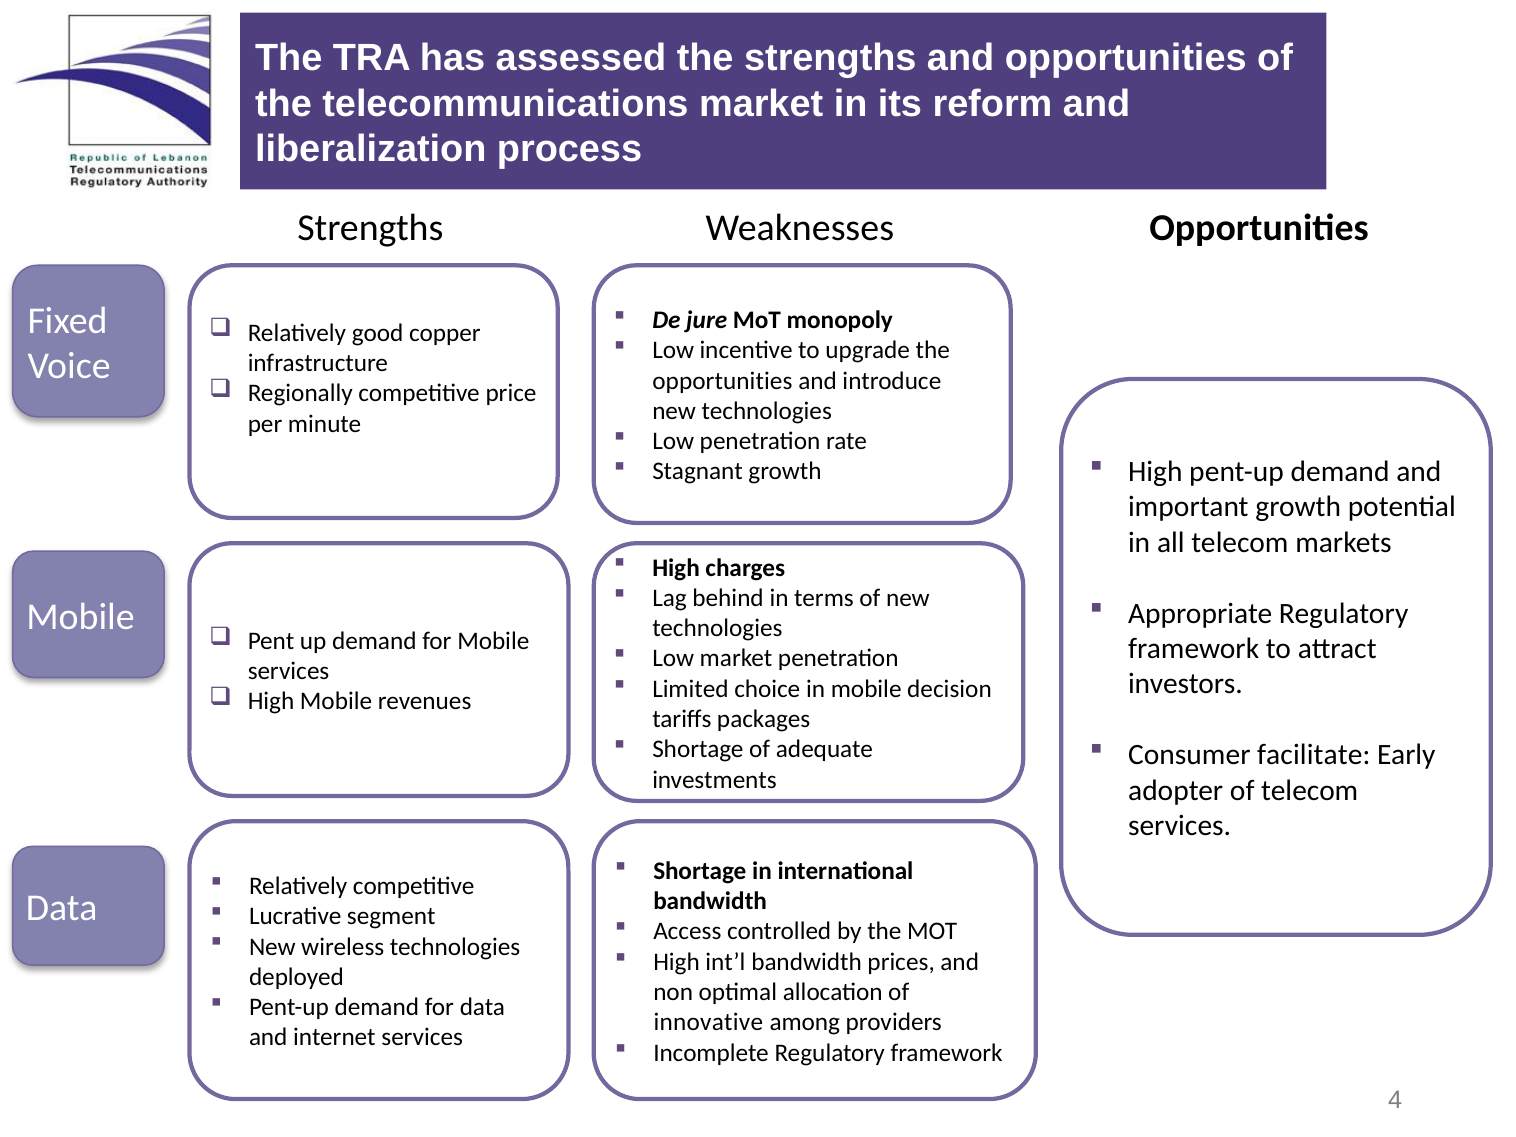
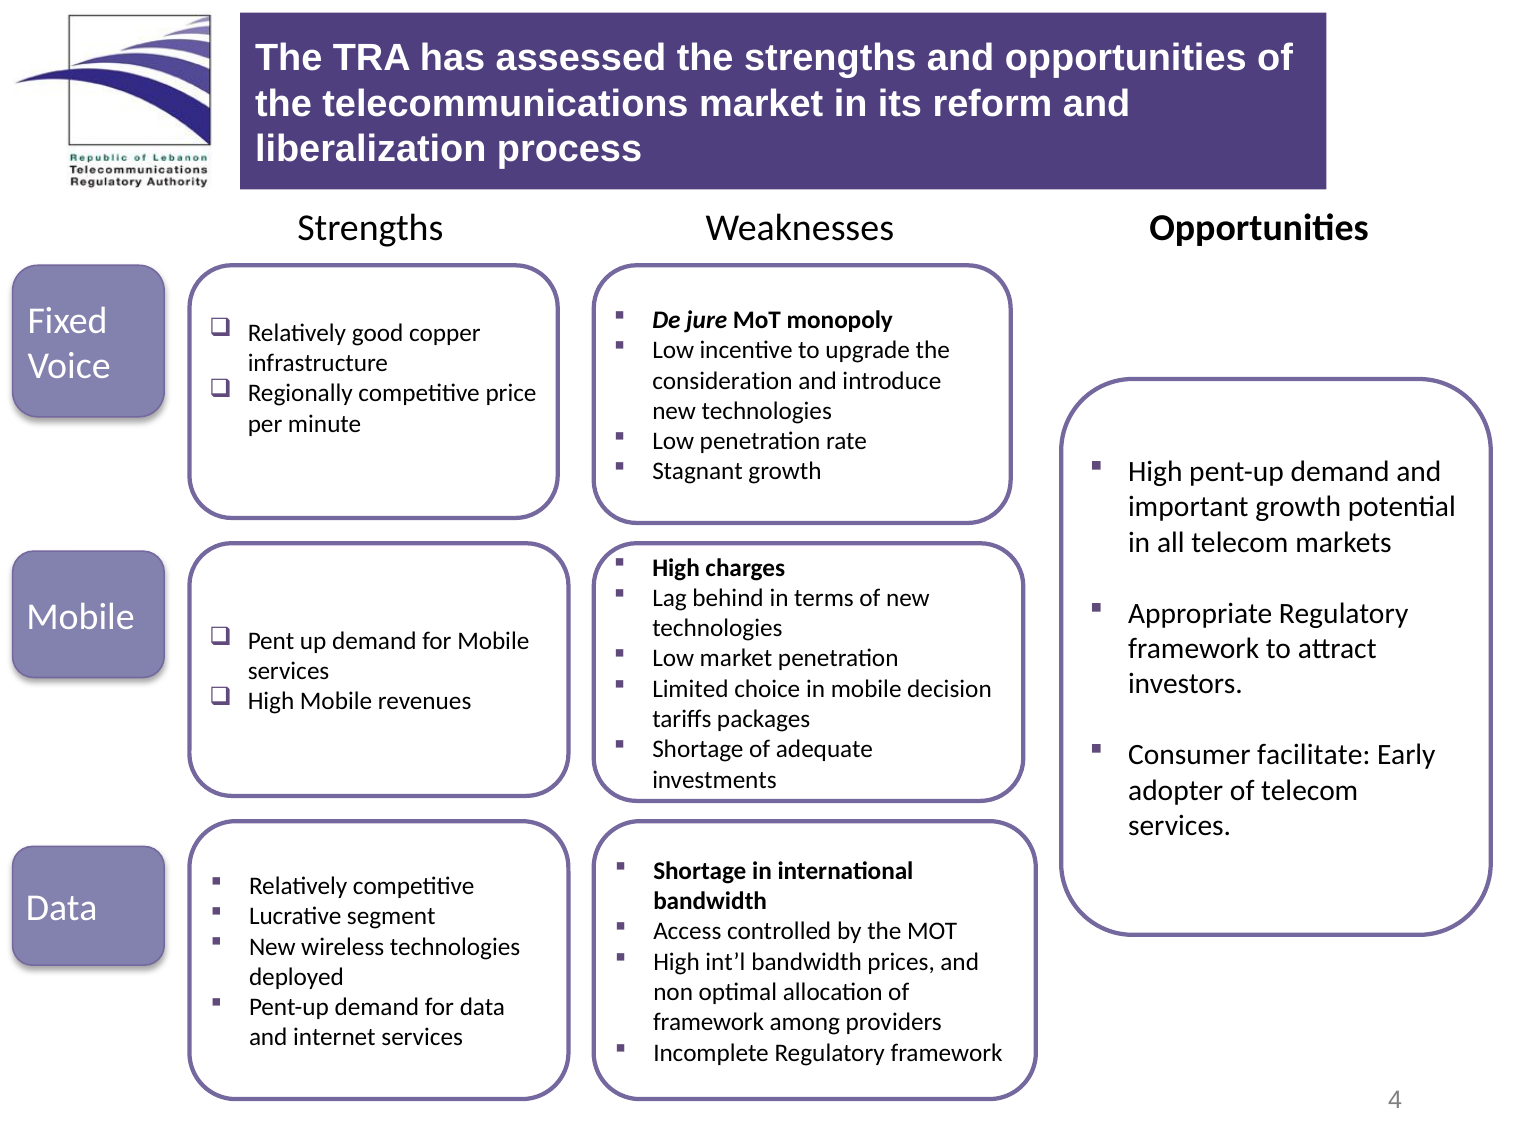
opportunities: opportunities -> consideration (722, 381)
innovative: innovative -> framework (709, 1022)
